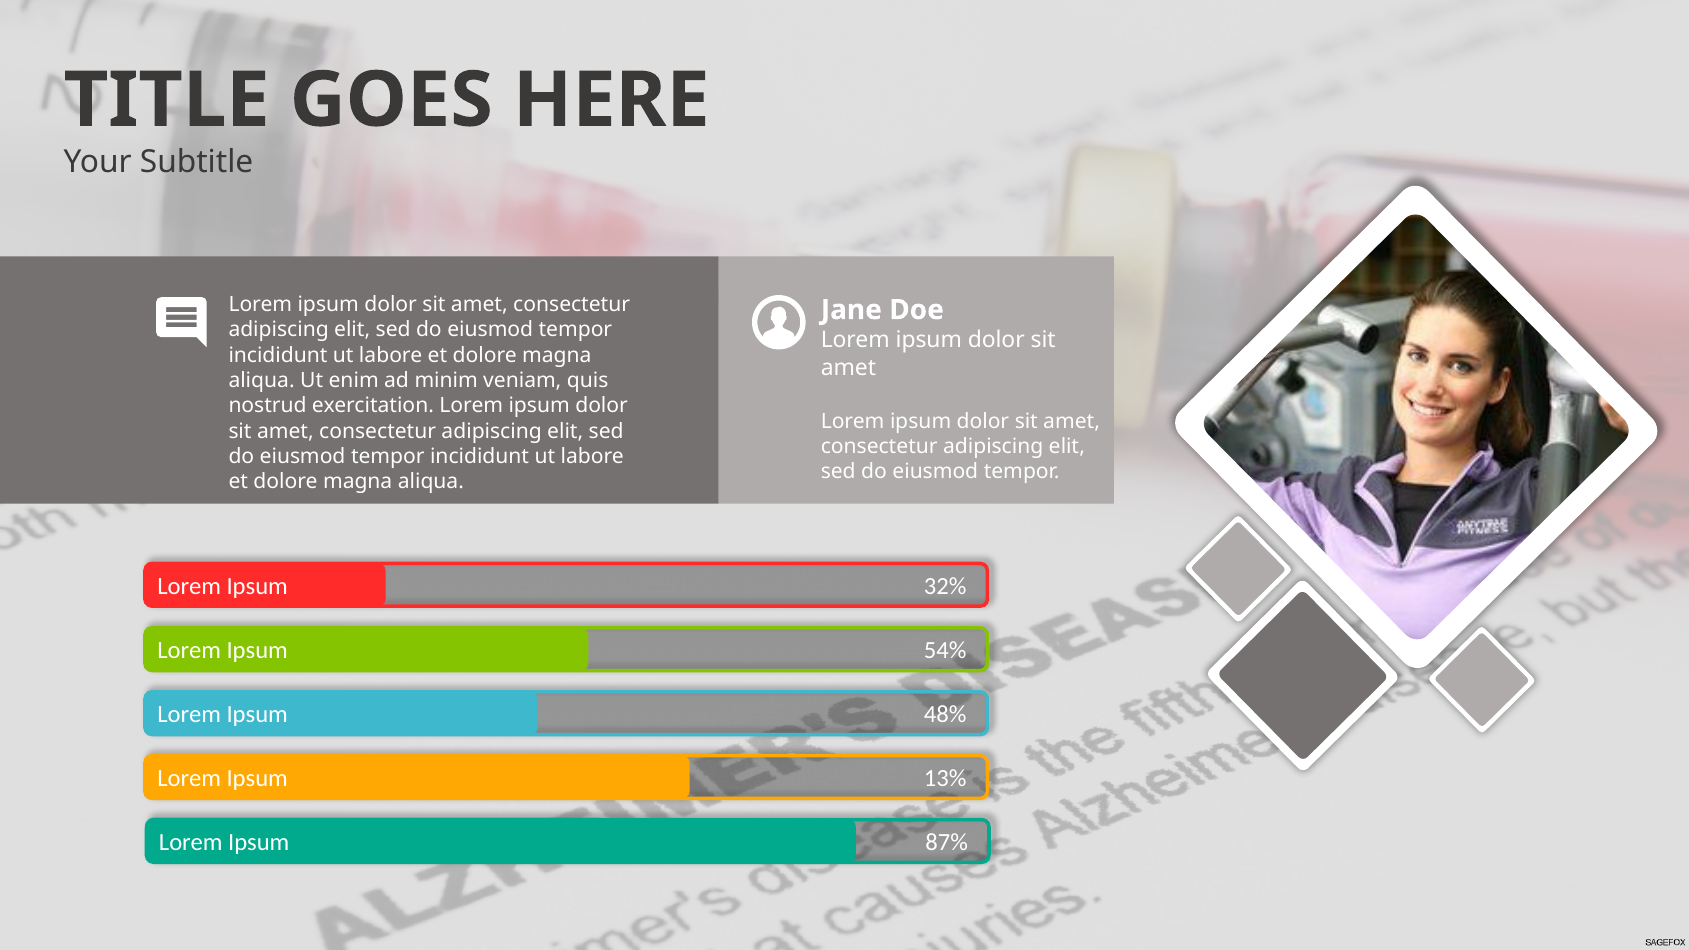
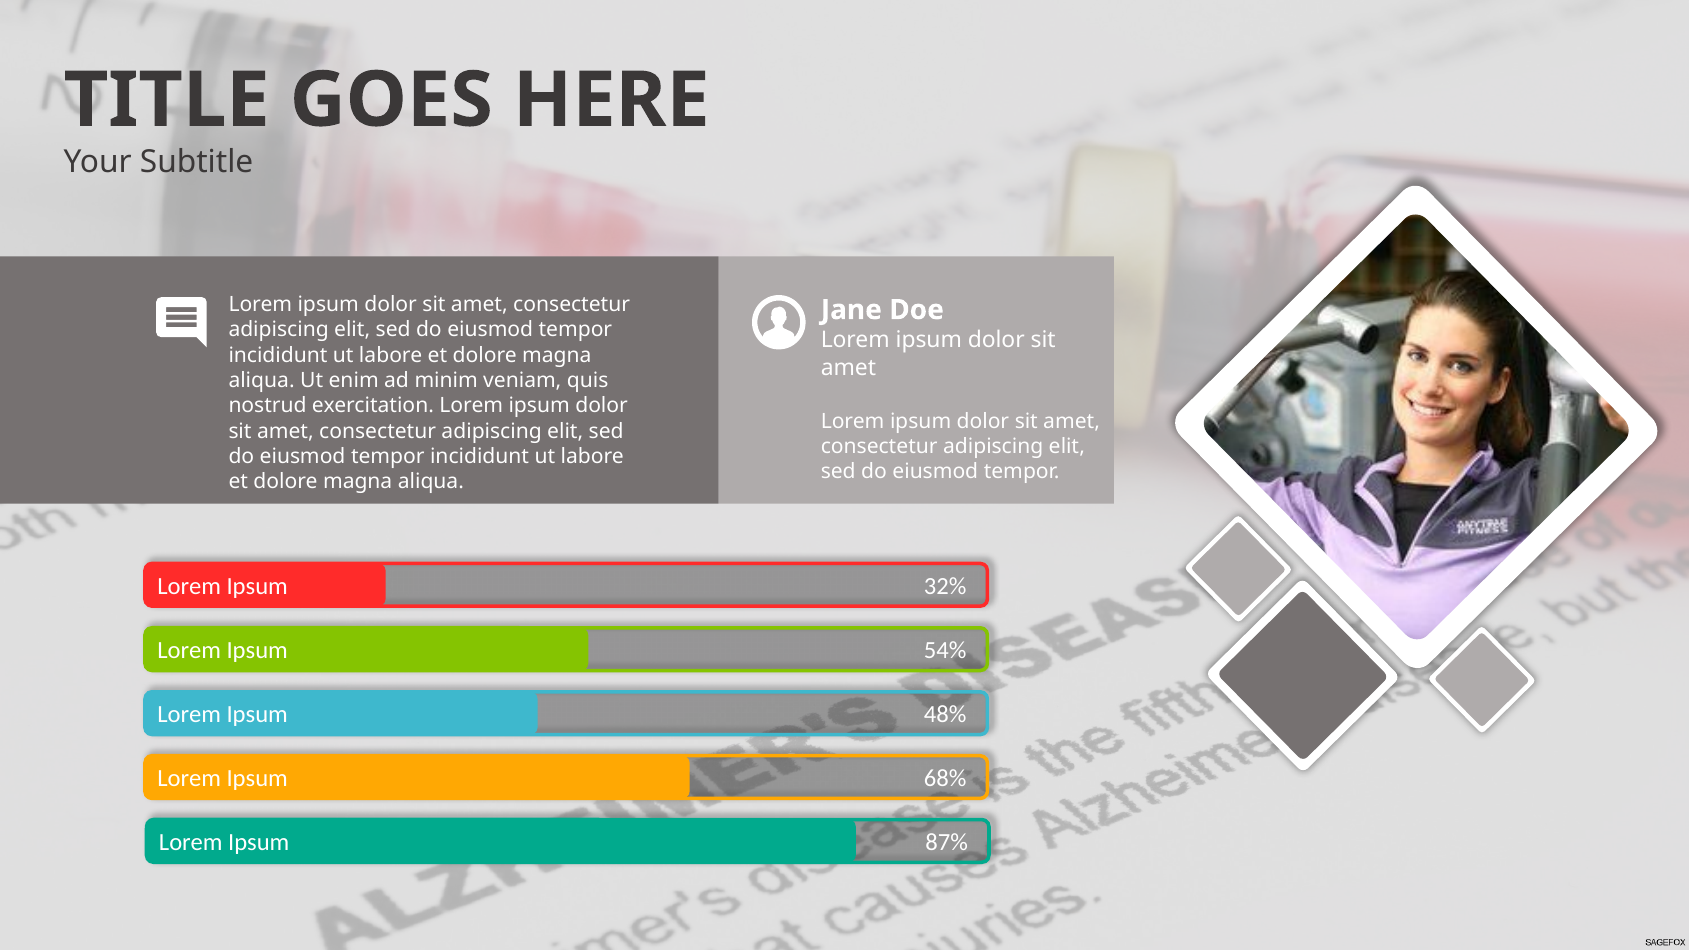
13%: 13% -> 68% (945, 778)
